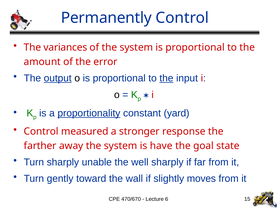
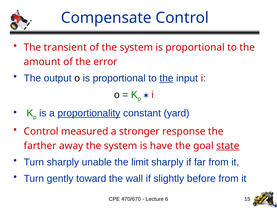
Permanently: Permanently -> Compensate (106, 18)
variances: variances -> transient (65, 47)
output underline: present -> none (58, 78)
state underline: none -> present (228, 146)
well: well -> limit (140, 162)
moves: moves -> before (201, 178)
